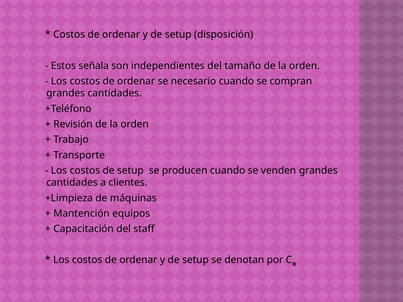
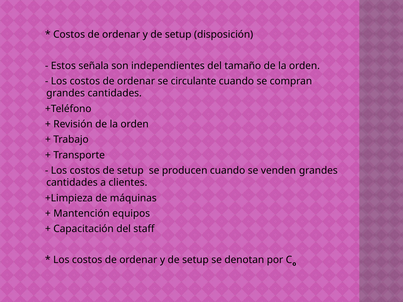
necesario: necesario -> circulante (193, 81)
